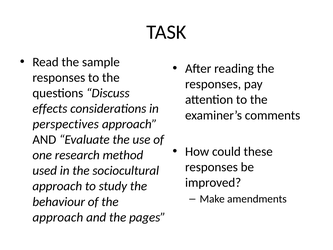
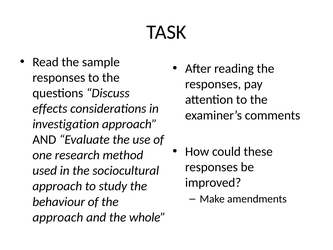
perspectives: perspectives -> investigation (66, 124)
pages: pages -> whole (147, 217)
